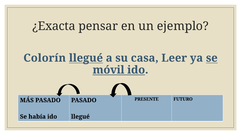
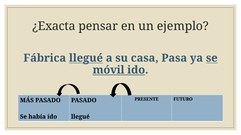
Colorín: Colorín -> Fábrica (45, 58)
Leer: Leer -> Pasa (174, 58)
